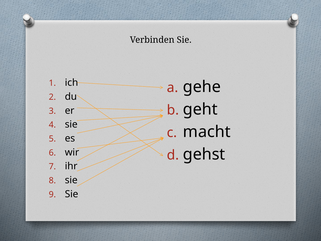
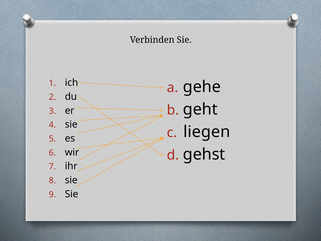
macht: macht -> liegen (207, 132)
